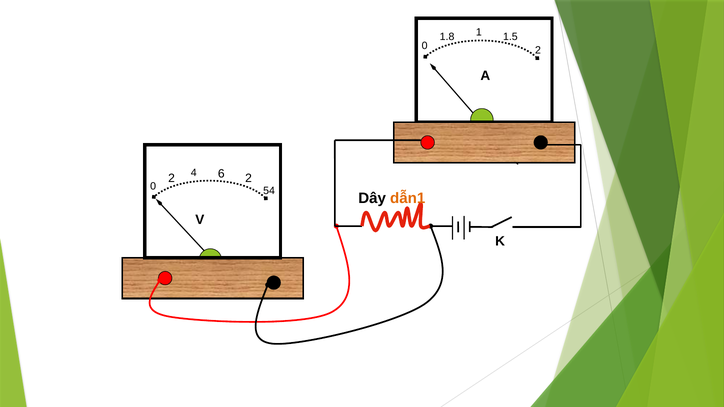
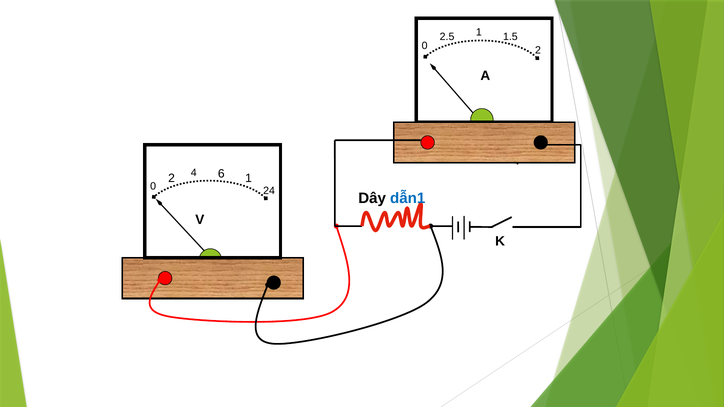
1.8: 1.8 -> 2.5 (447, 37)
2 2: 2 -> 1 (248, 178)
54: 54 -> 24 (269, 191)
dẫn1 colour: orange -> blue (408, 198)
